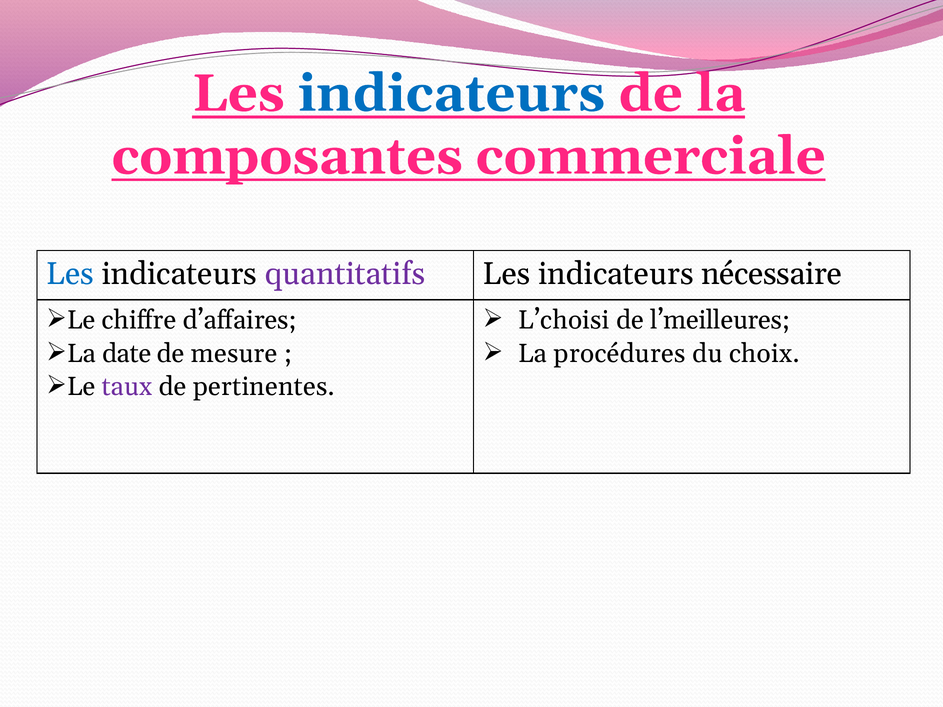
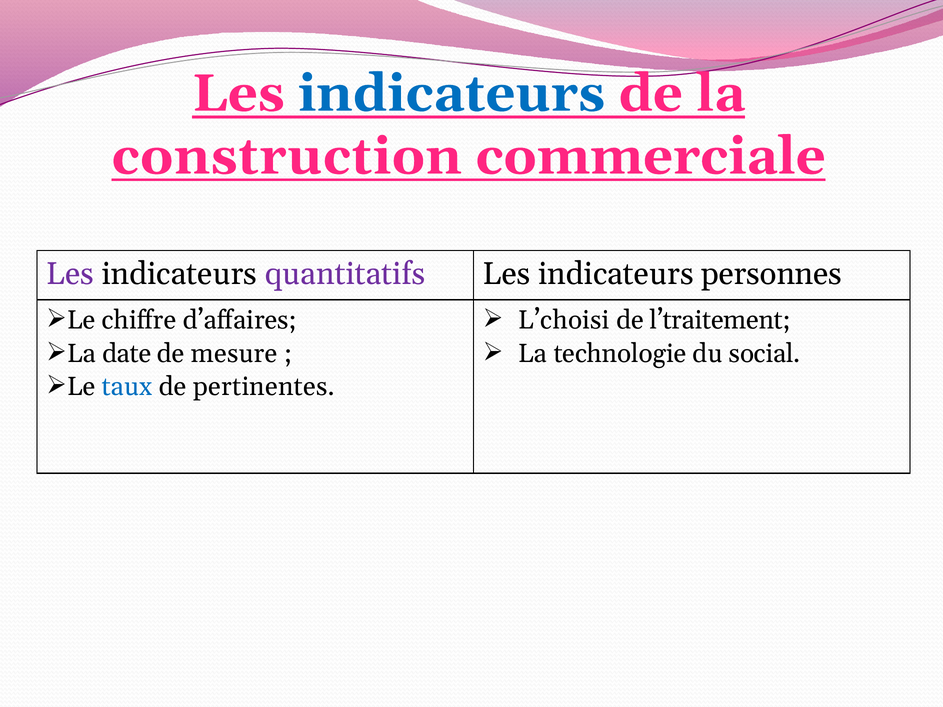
composantes: composantes -> construction (287, 156)
Les colour: blue -> purple (70, 274)
nécessaire: nécessaire -> personnes (771, 274)
l’meilleures: l’meilleures -> l’traitement (720, 320)
procédures: procédures -> technologie (620, 354)
choix: choix -> social (765, 354)
taux colour: purple -> blue (127, 387)
